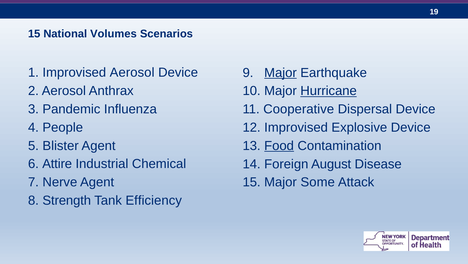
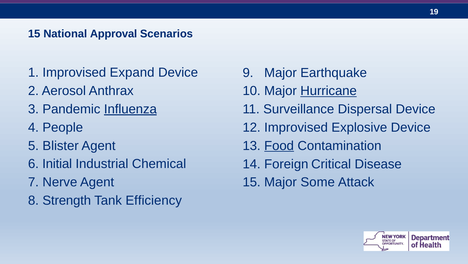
Volumes: Volumes -> Approval (114, 34)
Improvised Aerosol: Aerosol -> Expand (132, 72)
Major underline: present -> none (281, 73)
Influenza underline: none -> present (130, 109)
Cooperative: Cooperative -> Surveillance (299, 109)
Attire: Attire -> Initial (57, 164)
August: August -> Critical (331, 164)
